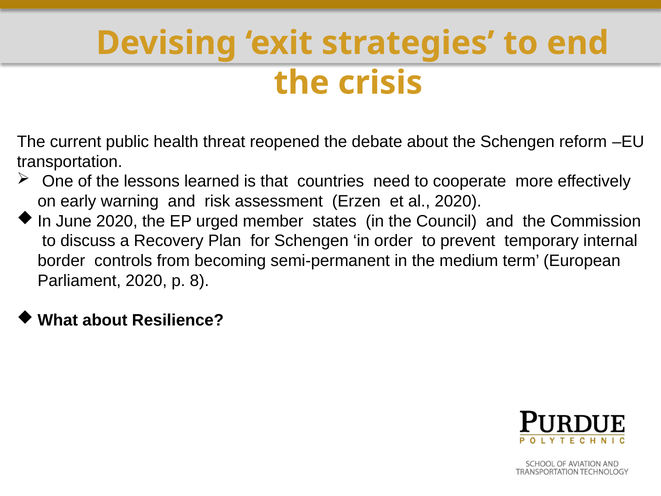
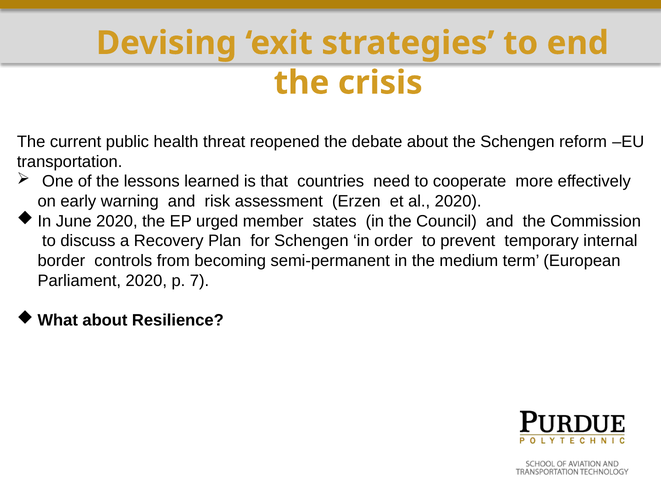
8: 8 -> 7 (199, 281)
